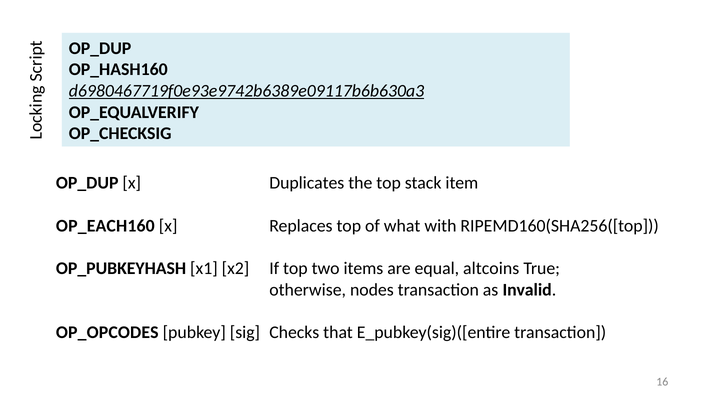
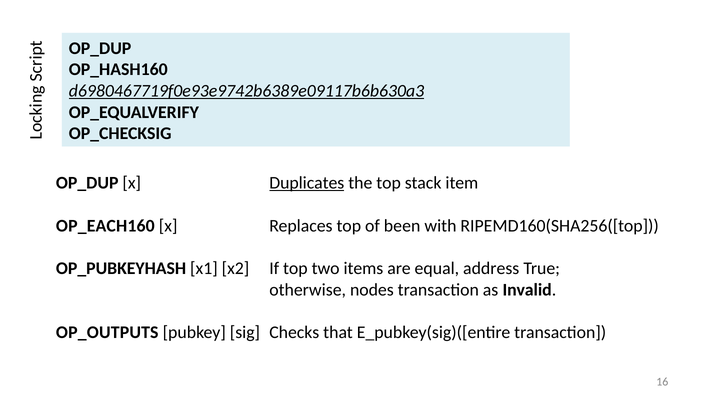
Duplicates underline: none -> present (307, 183)
what: what -> been (402, 226)
altcoins: altcoins -> address (491, 268)
OP_OPCODES: OP_OPCODES -> OP_OUTPUTS (107, 332)
